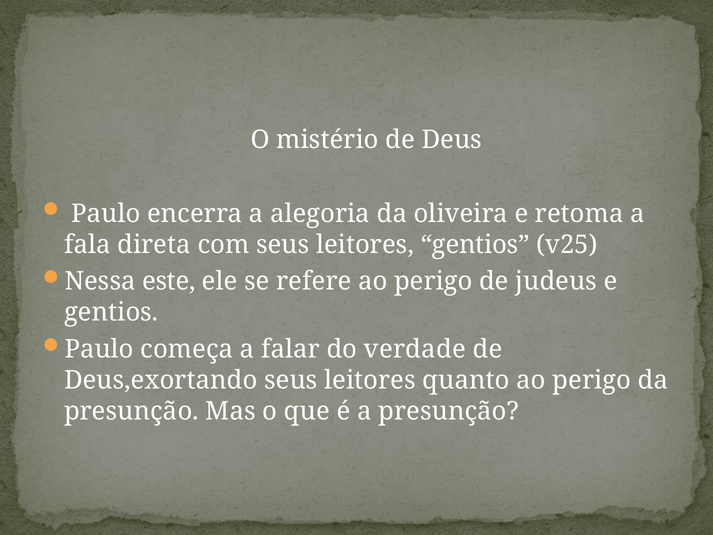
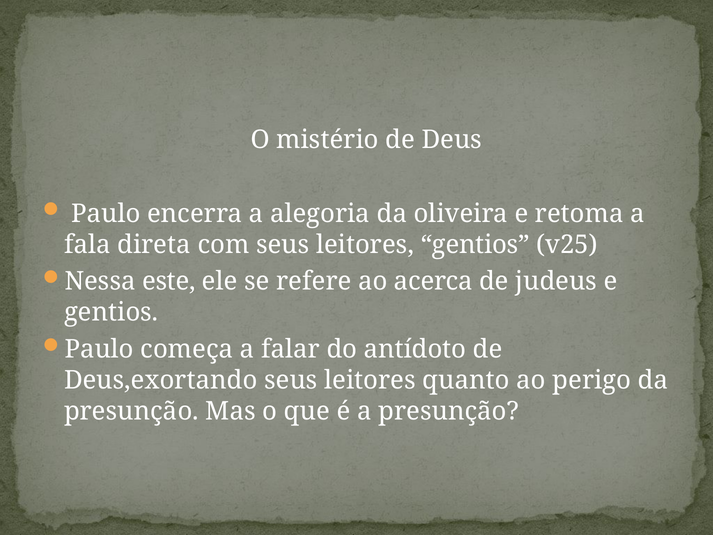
refere ao perigo: perigo -> acerca (433, 281)
verdade: verdade -> antídoto (415, 349)
